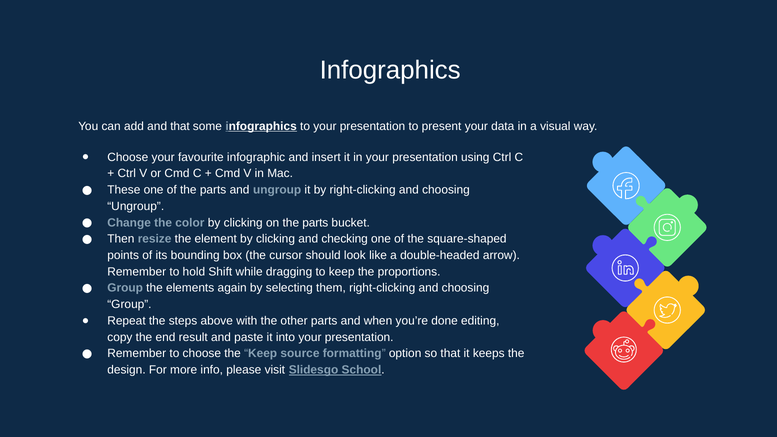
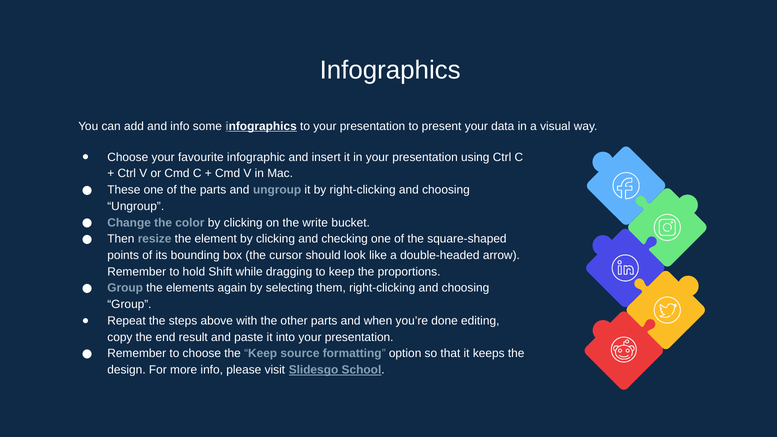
and that: that -> info (180, 126)
on the parts: parts -> write (315, 223)
